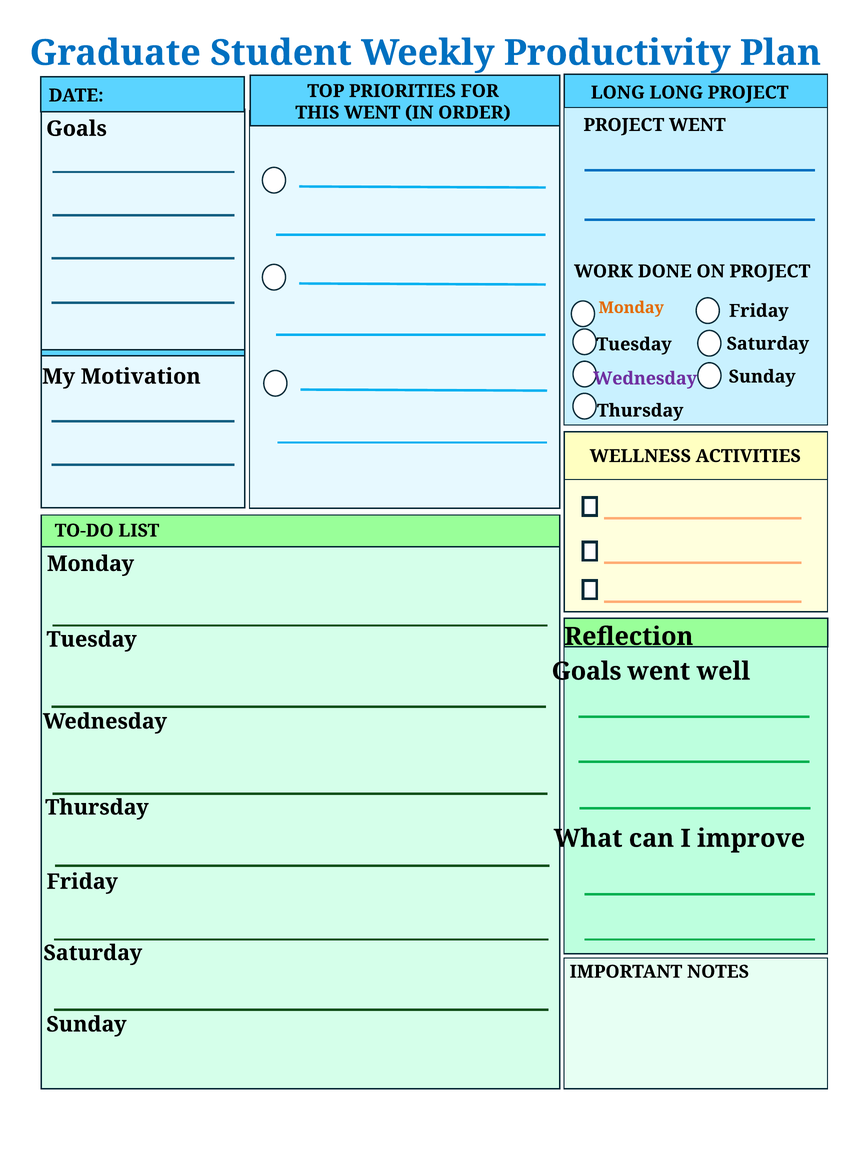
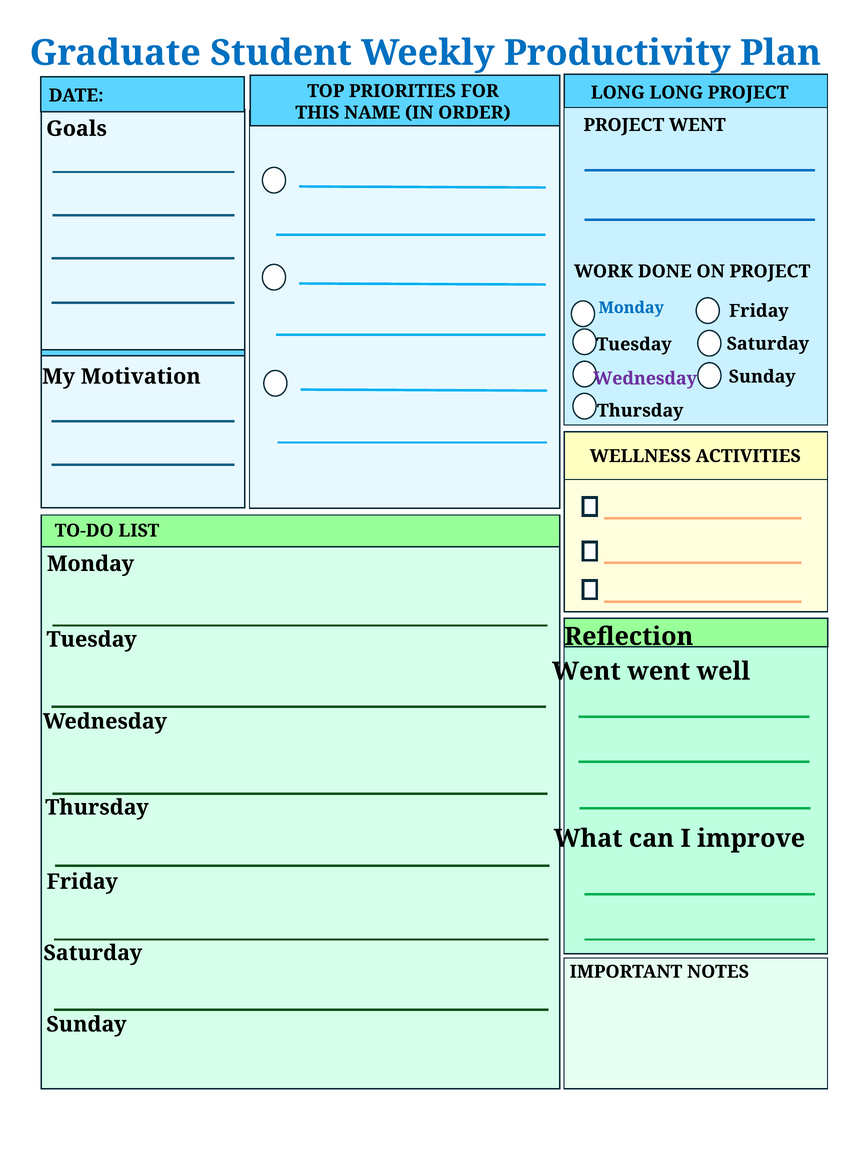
THIS WENT: WENT -> NAME (372, 113)
Monday colour: orange -> blue (631, 308)
Goals: Goals -> Went (586, 672)
